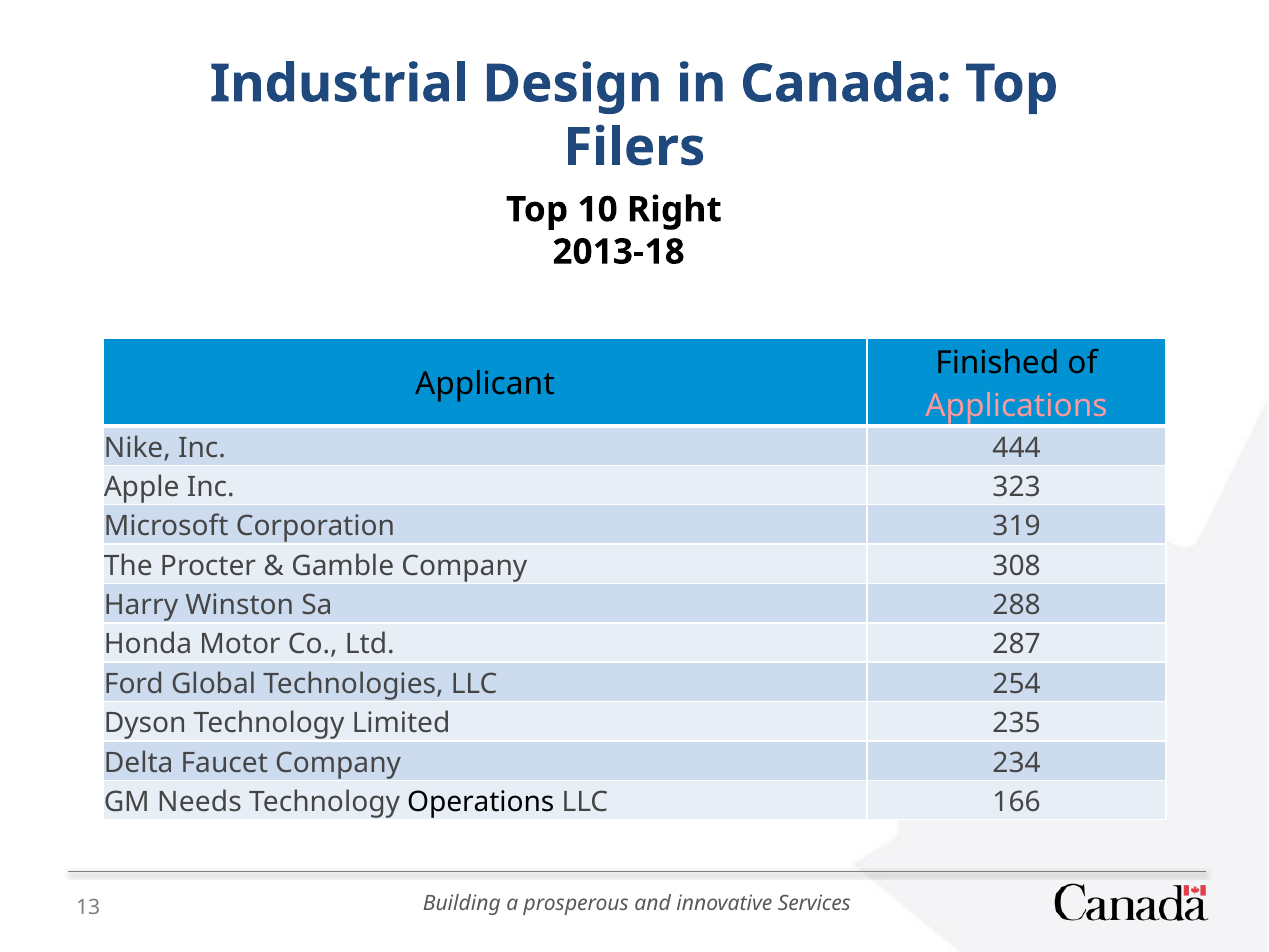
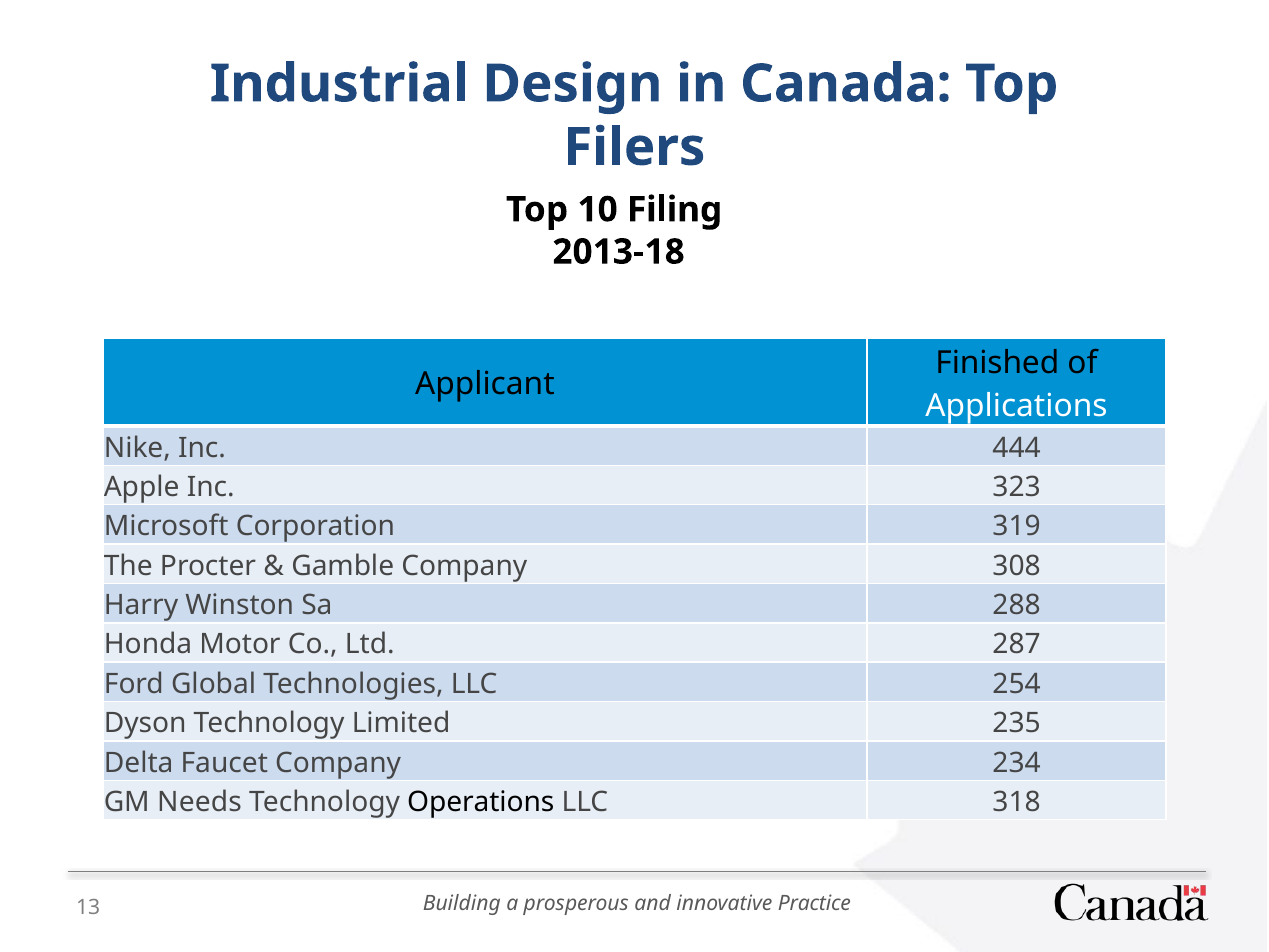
Right: Right -> Filing (675, 210)
Applications colour: pink -> white (1016, 406)
166: 166 -> 318 (1017, 802)
Services: Services -> Practice (814, 903)
